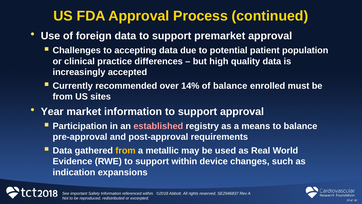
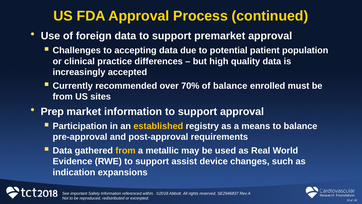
14%: 14% -> 70% (190, 86)
Year: Year -> Prep (52, 112)
established colour: pink -> yellow (158, 126)
support within: within -> assist (184, 161)
